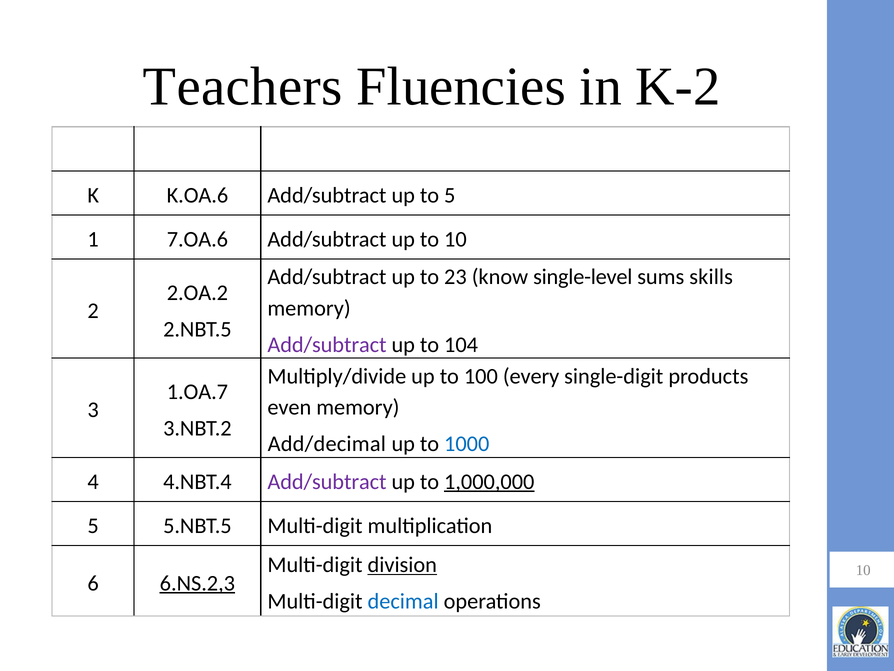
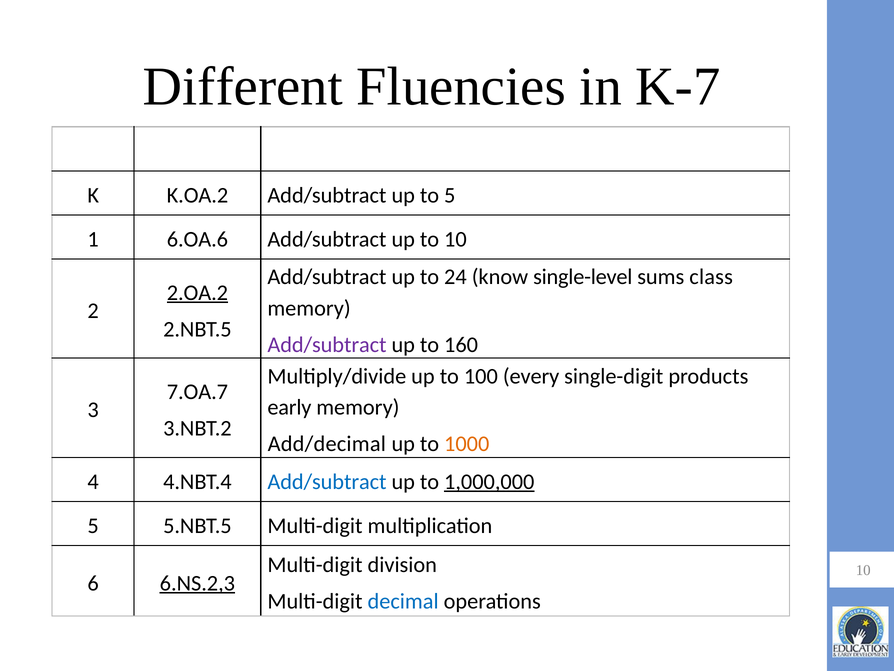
Teachers: Teachers -> Different (243, 87)
K-2: K-2 -> K-7 (678, 87)
K.OA.6: K.OA.6 -> K.OA.2 (197, 195)
7.OA.6: 7.OA.6 -> 6.OA.6 (197, 239)
23: 23 -> 24 (455, 277)
skills: skills -> class (711, 277)
2.OA.2 underline: none -> present (197, 293)
104: 104 -> 160 (461, 345)
1.OA.7: 1.OA.7 -> 7.OA.7 (197, 392)
even: even -> early (289, 407)
1000 colour: blue -> orange (467, 444)
Add/subtract colour: purple -> blue (327, 481)
division underline: present -> none (402, 565)
